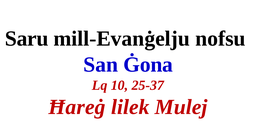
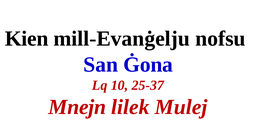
Saru: Saru -> Kien (27, 39)
Ħareġ: Ħareġ -> Mnejn (77, 107)
